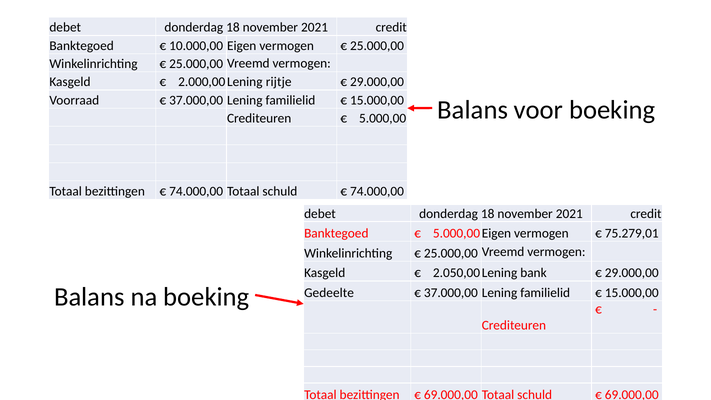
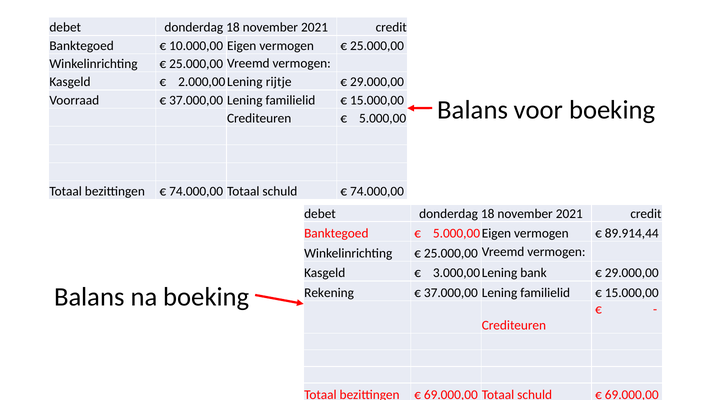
75.279,01: 75.279,01 -> 89.914,44 (632, 233)
2.050,00: 2.050,00 -> 3.000,00 (457, 273)
Gedeelte: Gedeelte -> Rekening (329, 293)
